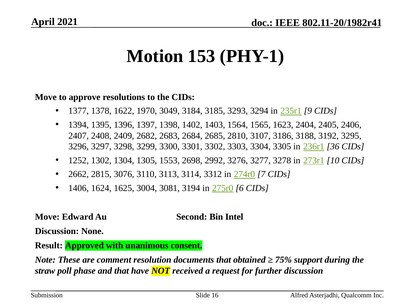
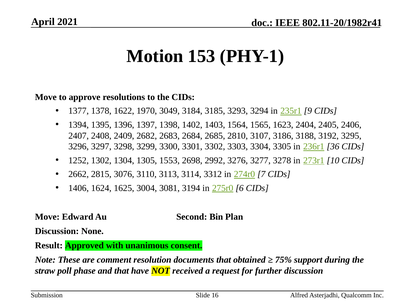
Intel: Intel -> Plan (234, 217)
